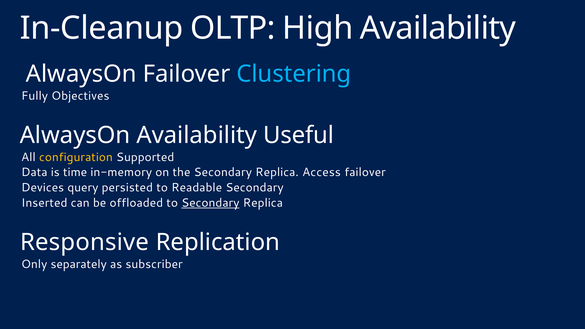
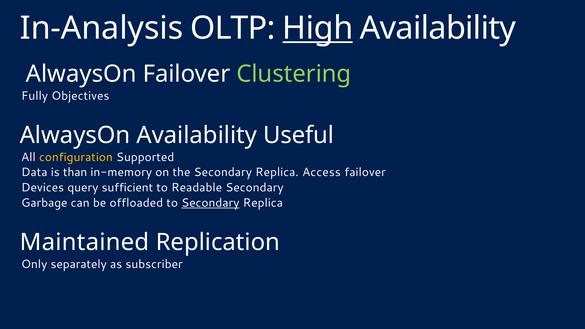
In-Cleanup: In-Cleanup -> In-Analysis (101, 28)
High underline: none -> present (318, 28)
Clustering colour: light blue -> light green (294, 74)
time: time -> than (75, 172)
persisted: persisted -> sufficient (127, 188)
Inserted: Inserted -> Garbage (44, 203)
Responsive: Responsive -> Maintained (85, 242)
